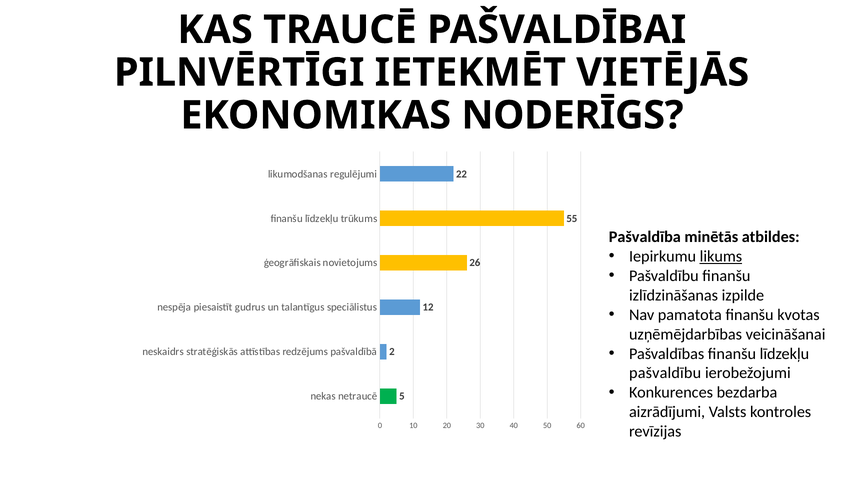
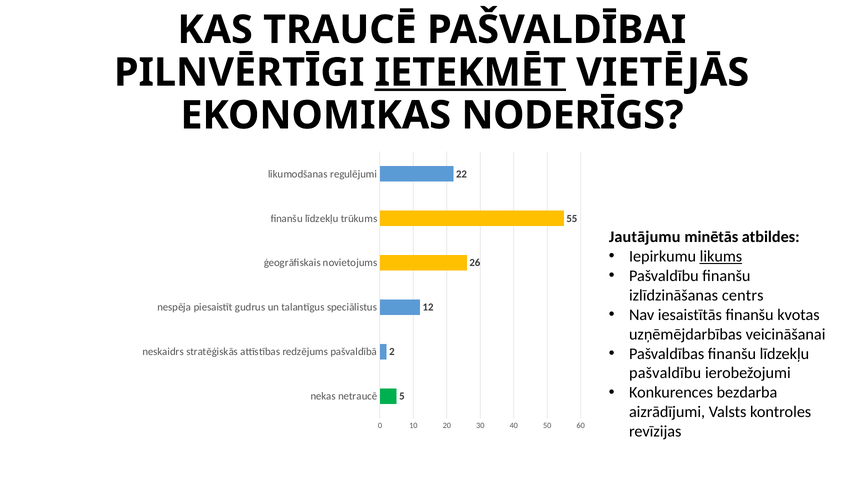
IETEKMĒT underline: none -> present (470, 73)
Pašvaldība: Pašvaldība -> Jautājumu (645, 237)
izpilde: izpilde -> centrs (743, 295)
pamatota: pamatota -> iesaistītās (690, 315)
